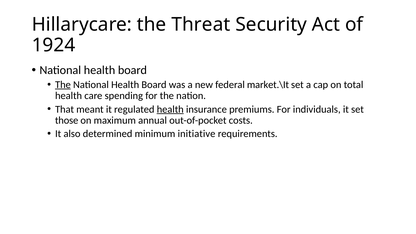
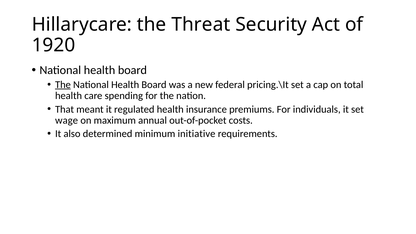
1924: 1924 -> 1920 (54, 45)
market.\It: market.\It -> pricing.\It (268, 85)
health underline: present -> none (170, 109)
those: those -> wage (67, 120)
